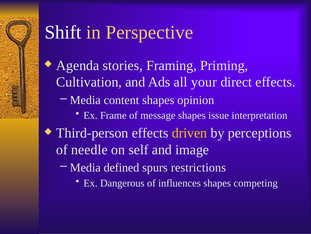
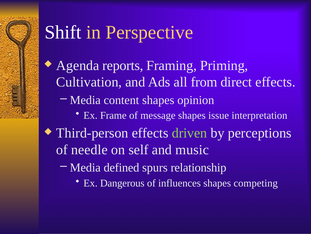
stories: stories -> reports (123, 65)
your: your -> from (204, 82)
driven colour: yellow -> light green (190, 133)
image: image -> music (192, 149)
restrictions: restrictions -> relationship (199, 167)
